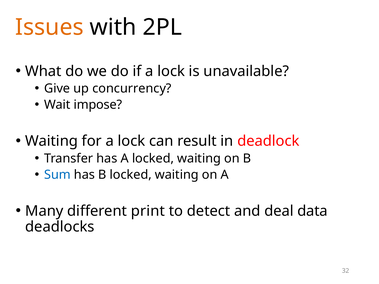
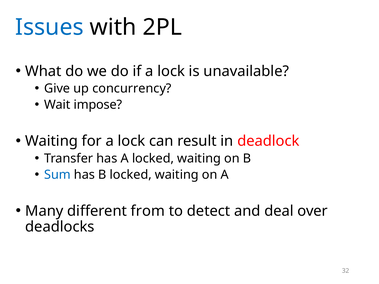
Issues colour: orange -> blue (49, 27)
print: print -> from (148, 211)
data: data -> over (313, 211)
